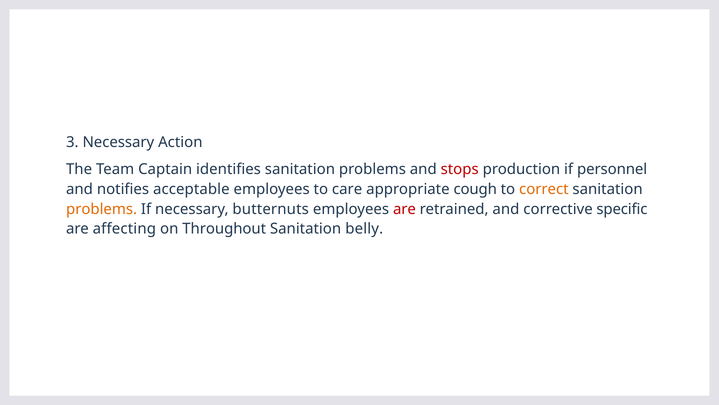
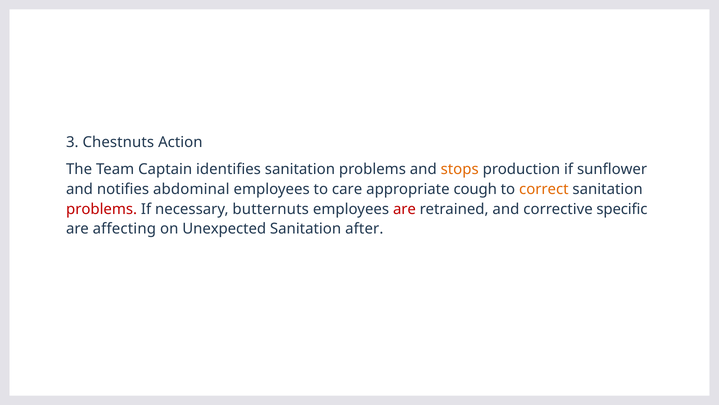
3 Necessary: Necessary -> Chestnuts (118, 142)
stops colour: red -> orange (460, 169)
personnel: personnel -> sunflower (612, 169)
acceptable: acceptable -> abdominal (191, 189)
problems colour: orange -> red (102, 209)
Throughout: Throughout -> Unexpected (224, 229)
belly: belly -> after (364, 229)
